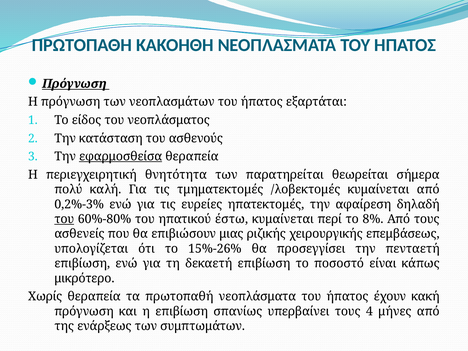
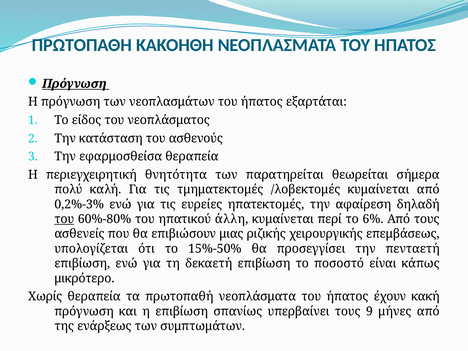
εφαρμοσθείσα underline: present -> none (121, 156)
έστω: έστω -> άλλη (232, 219)
8%: 8% -> 6% (373, 219)
15%-26%: 15%-26% -> 15%-50% (215, 249)
4: 4 -> 9 (369, 311)
